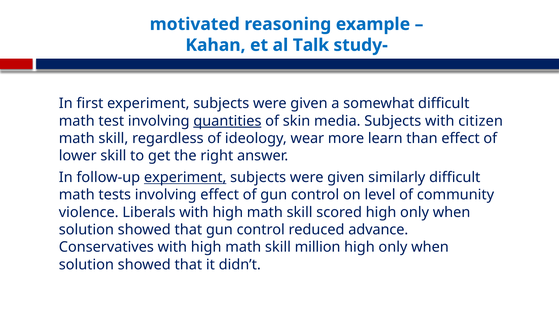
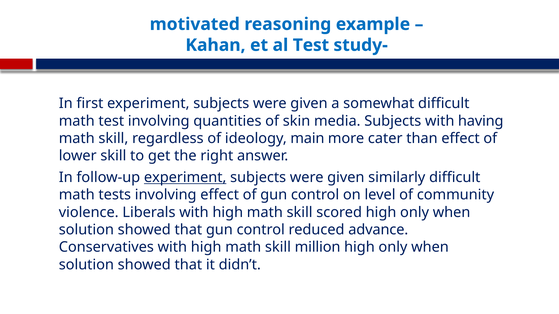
al Talk: Talk -> Test (311, 45)
quantities underline: present -> none (227, 121)
citizen: citizen -> having (481, 121)
wear: wear -> main (307, 139)
learn: learn -> cater (385, 139)
